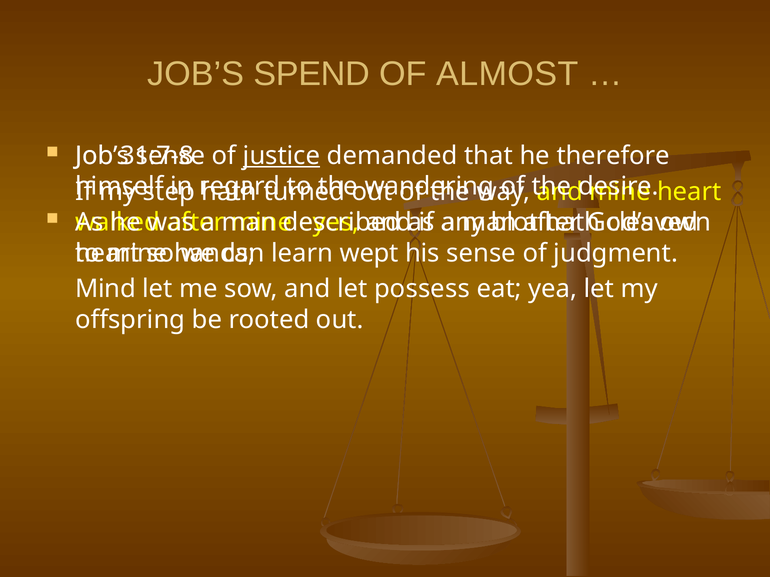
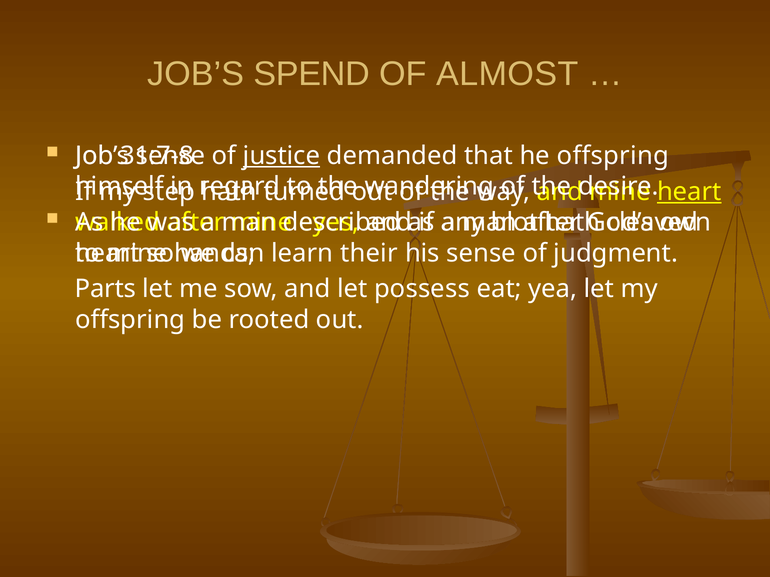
he therefore: therefore -> offspring (613, 156)
heart underline: none -> present (689, 192)
wept: wept -> their (369, 253)
Mind: Mind -> Parts (105, 289)
